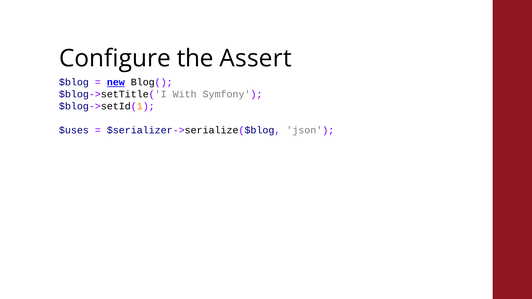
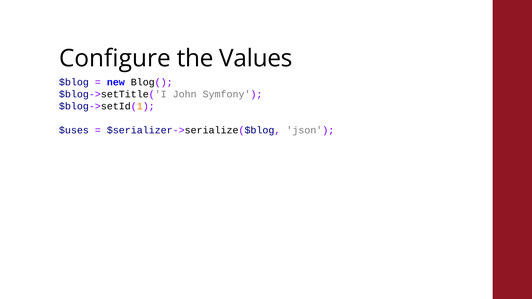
Assert: Assert -> Values (256, 58)
new underline: present -> none (116, 82)
With: With -> John (185, 94)
